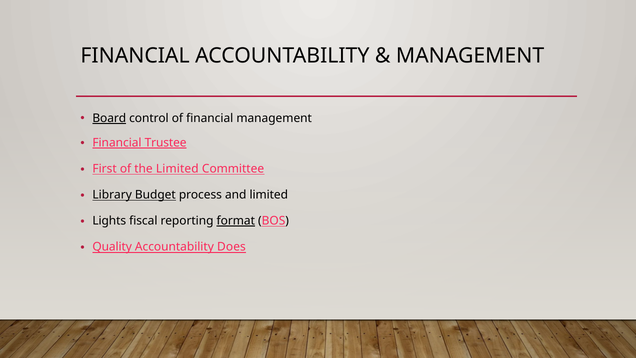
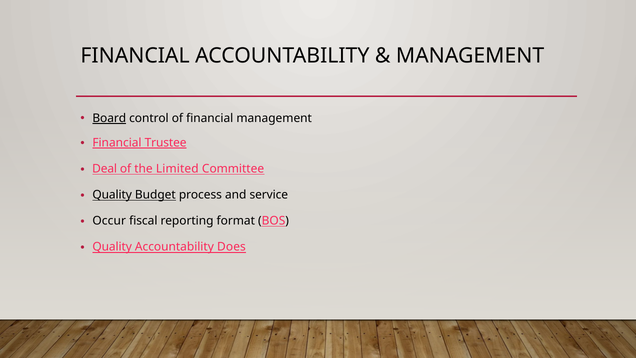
First: First -> Deal (105, 169)
Library: Library -> Quality (112, 195)
and limited: limited -> service (269, 195)
Lights: Lights -> Occur (109, 221)
format underline: present -> none (236, 221)
